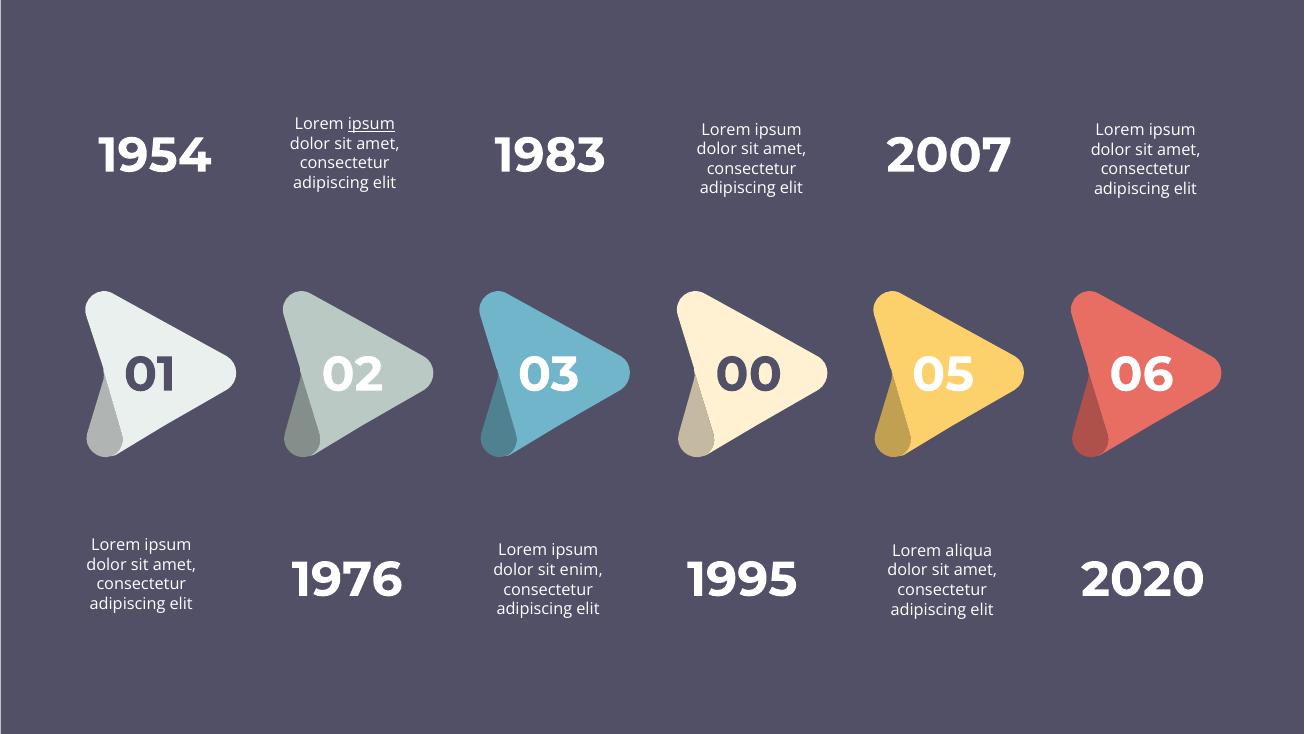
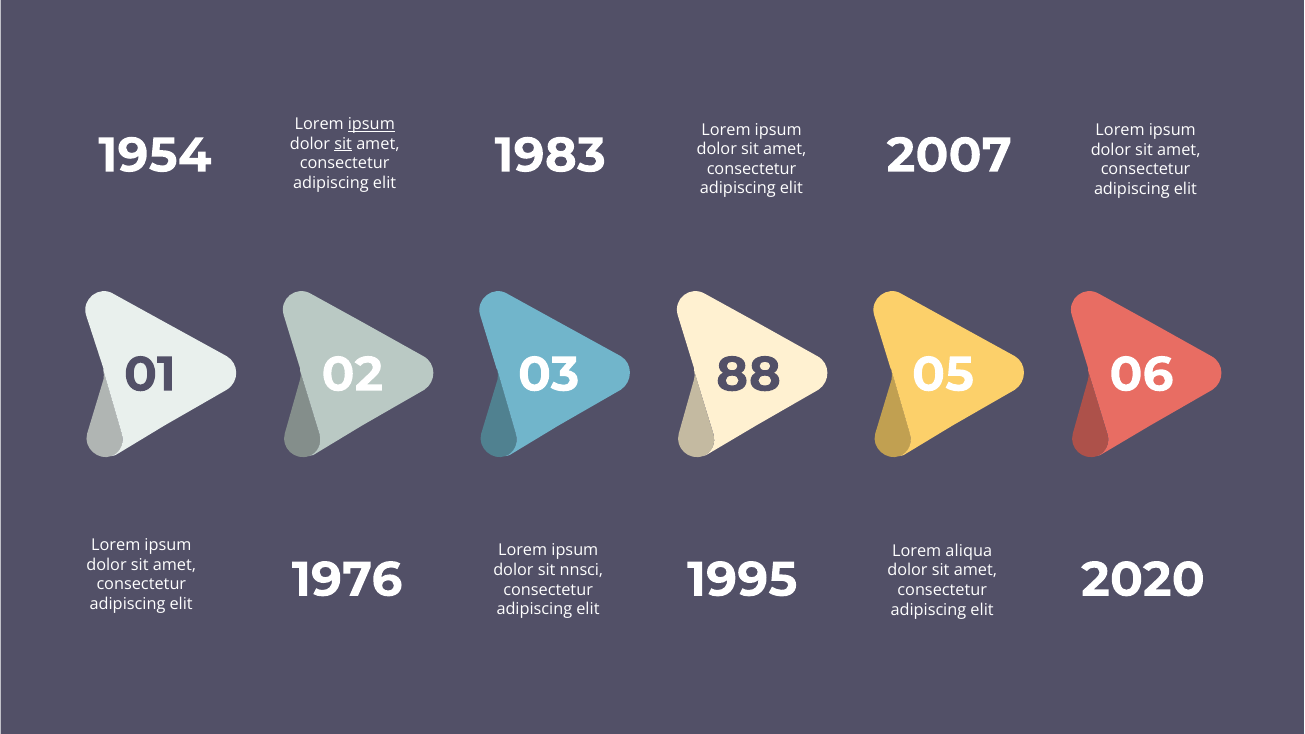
sit underline: none -> present (343, 144)
00: 00 -> 88 (749, 375)
enim: enim -> nnsci (581, 570)
